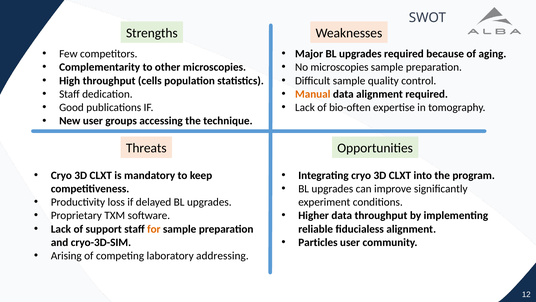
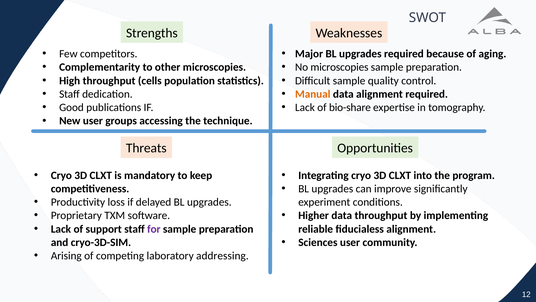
bio-often: bio-often -> bio-share (350, 107)
for colour: orange -> purple (154, 229)
Particles: Particles -> Sciences (318, 242)
